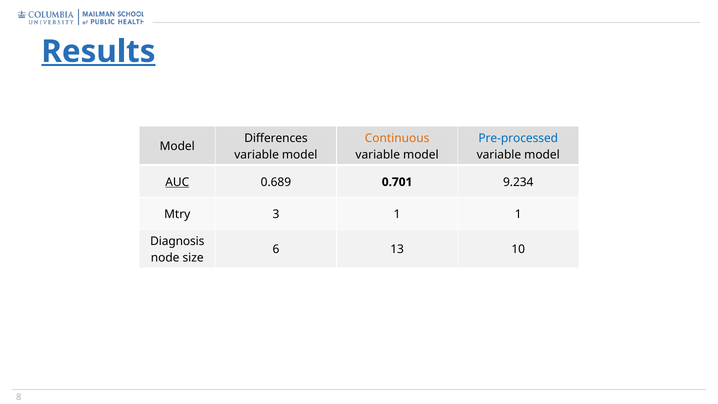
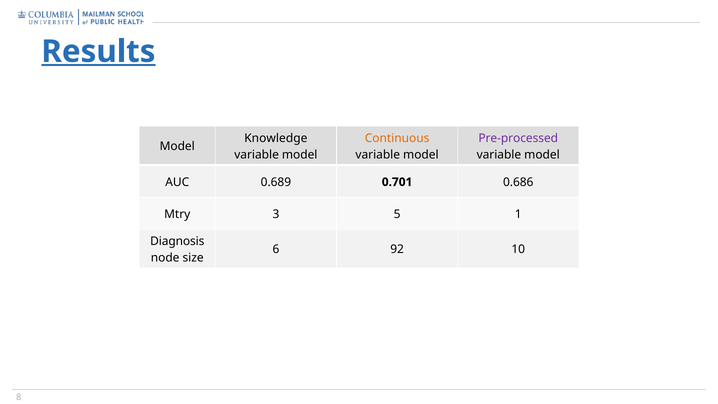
Differences: Differences -> Knowledge (276, 138)
Pre-processed colour: blue -> purple (518, 138)
AUC underline: present -> none (177, 182)
9.234: 9.234 -> 0.686 (518, 182)
3 1: 1 -> 5 (397, 214)
13: 13 -> 92 (397, 249)
